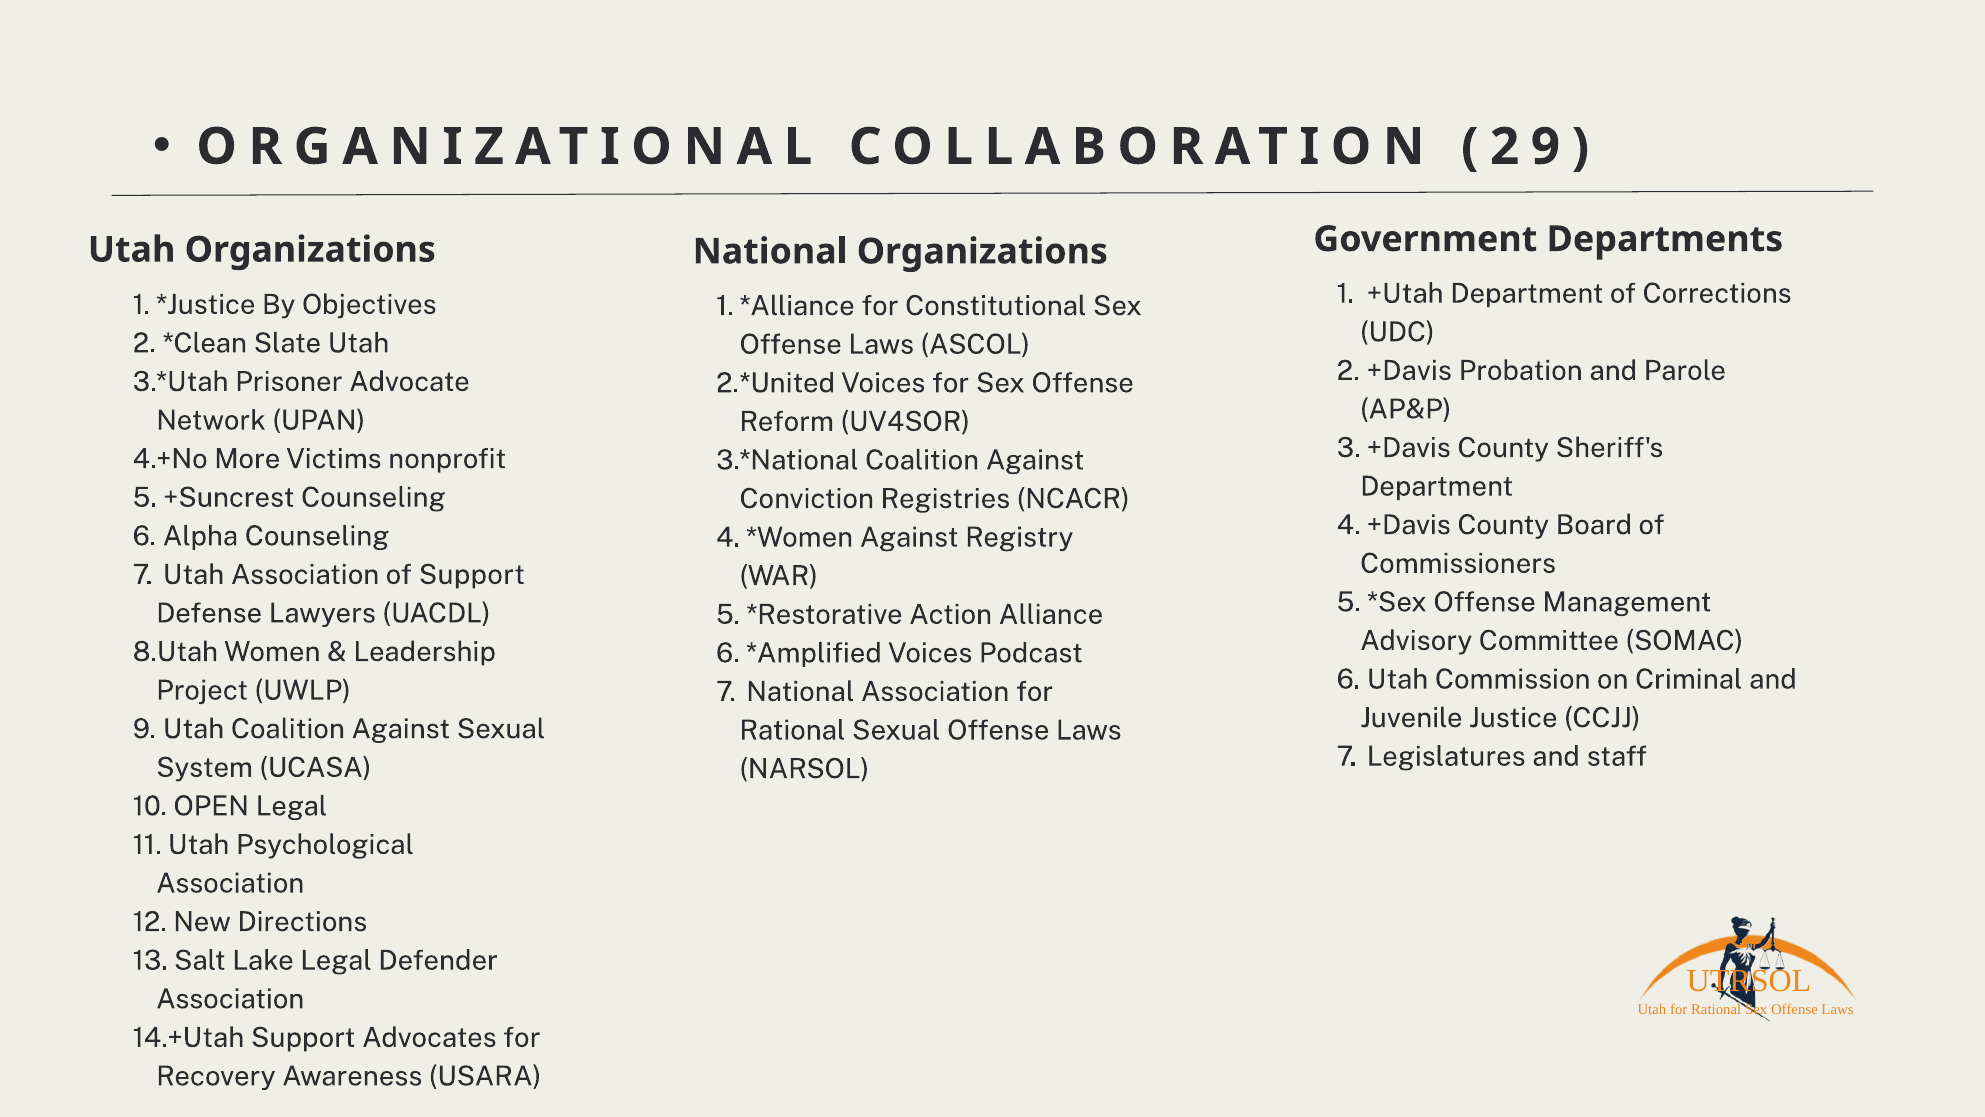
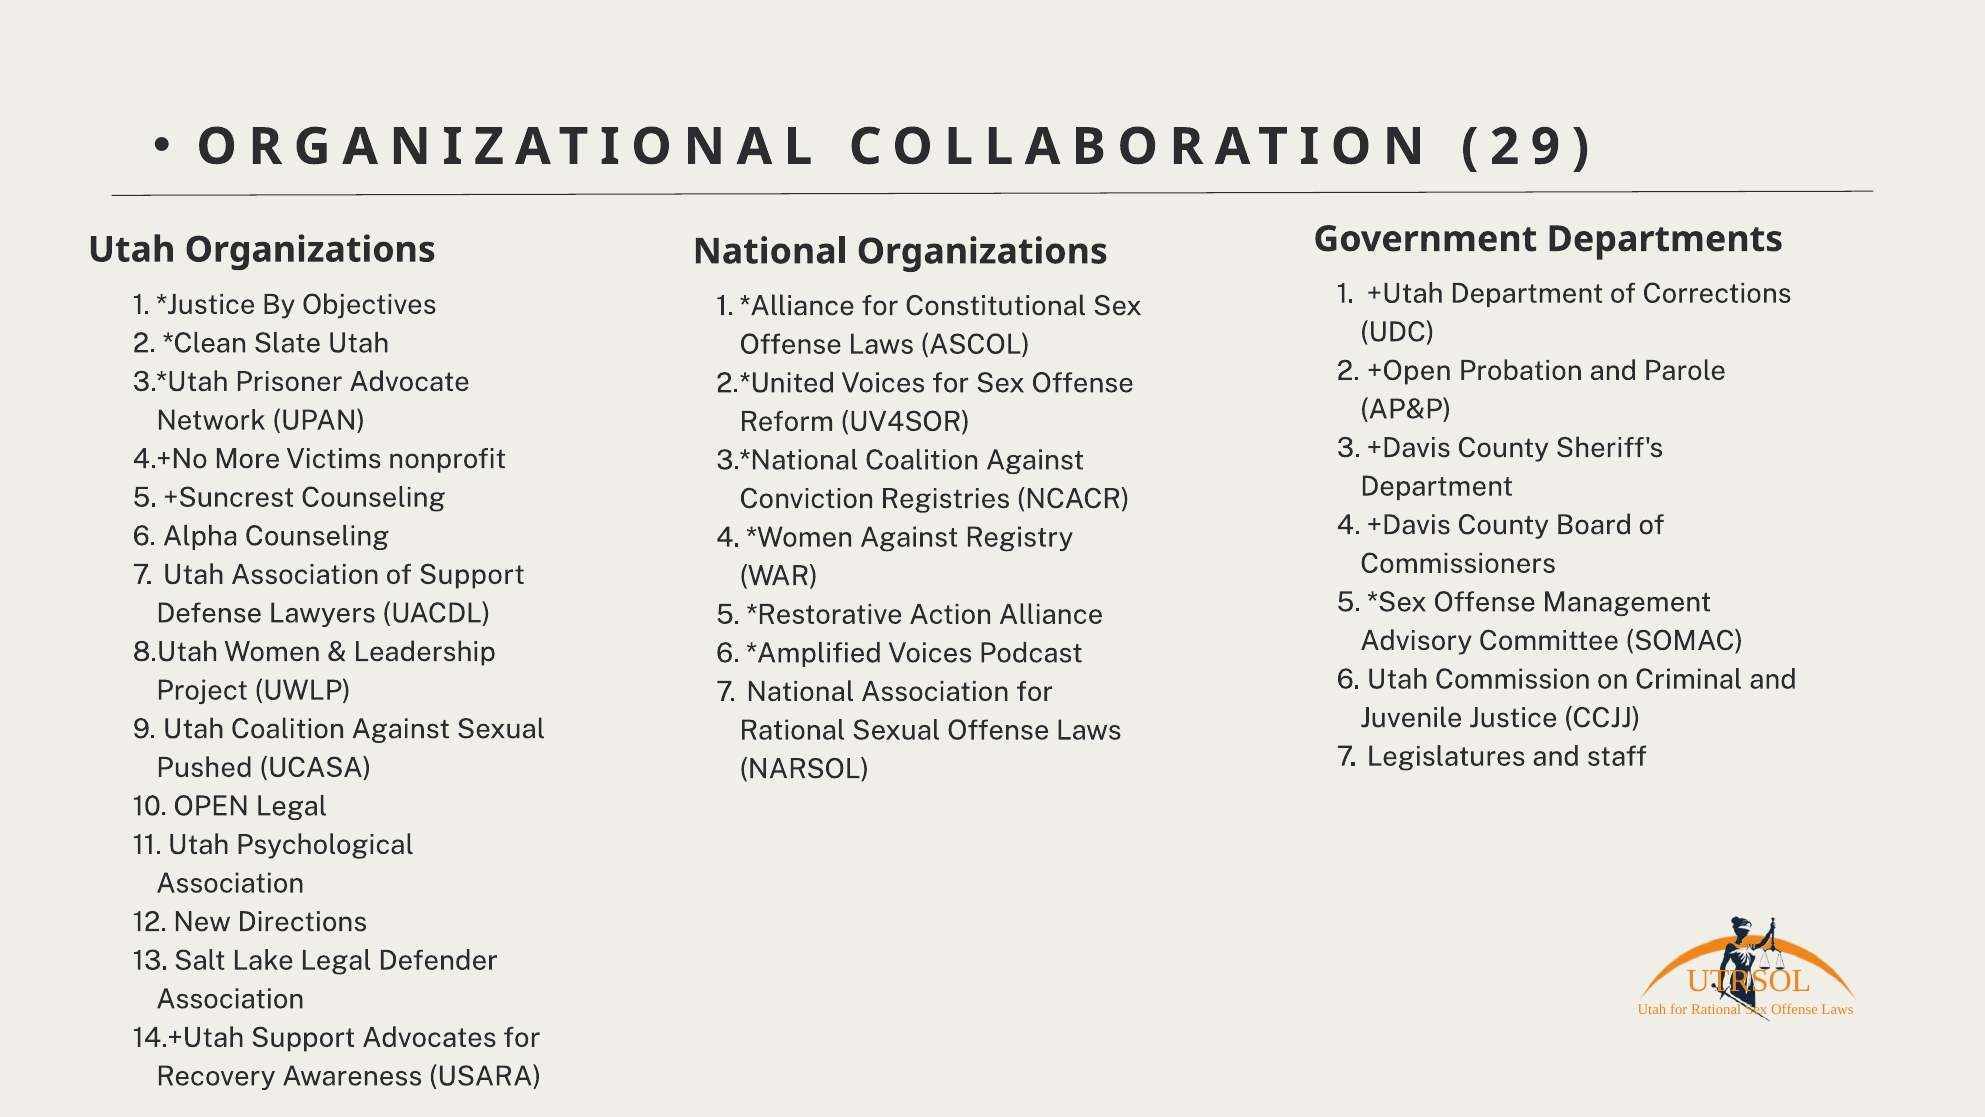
+Davis: +Davis -> +Open (1409, 371)
System: System -> Pushed (204, 767)
